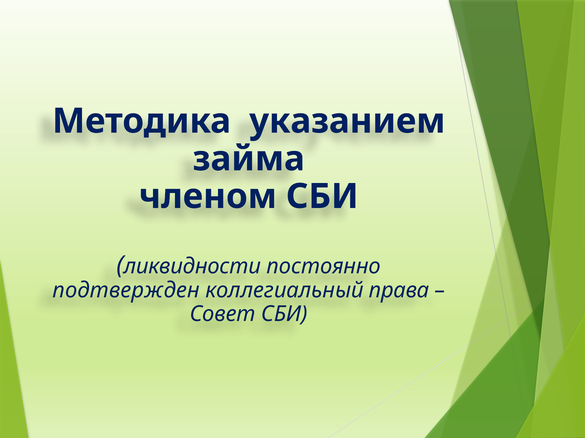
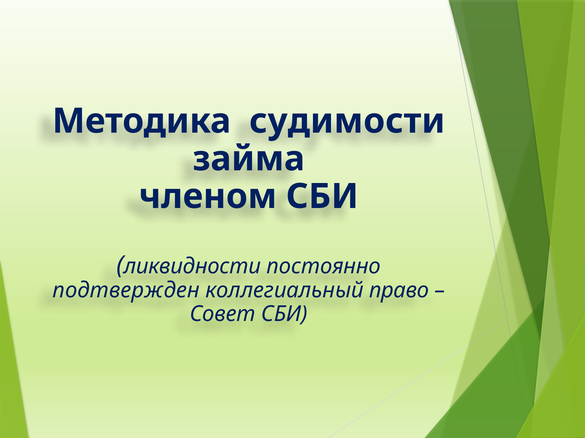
указанием: указанием -> судимости (347, 121)
права: права -> право (399, 291)
